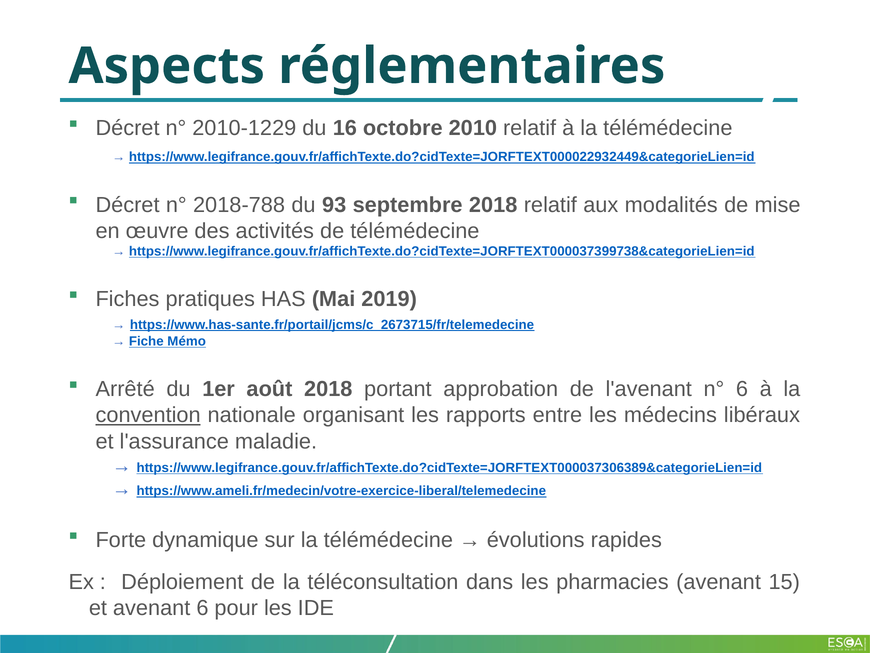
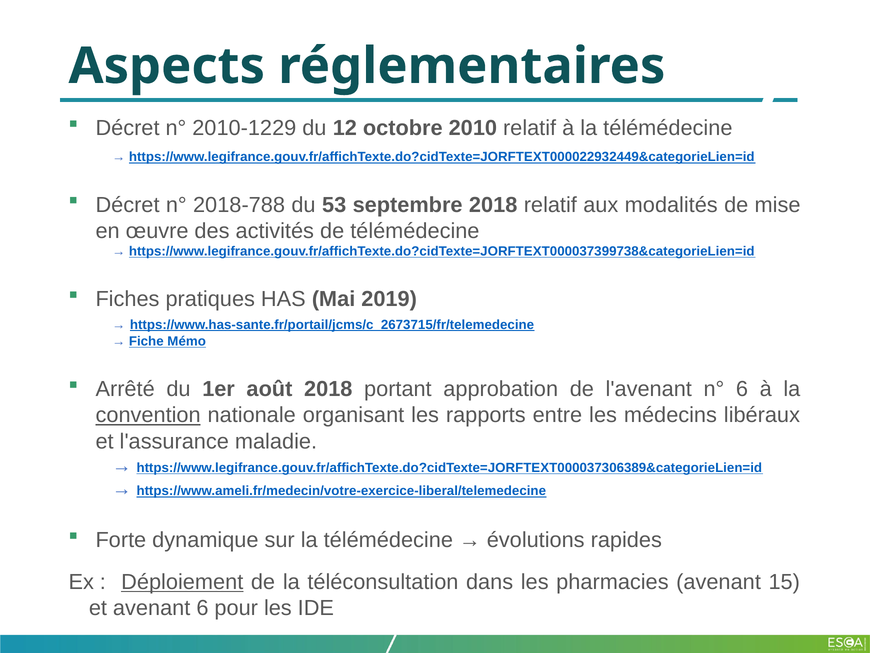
16: 16 -> 12 (345, 128)
93: 93 -> 53 (334, 205)
Déploiement underline: none -> present (182, 582)
